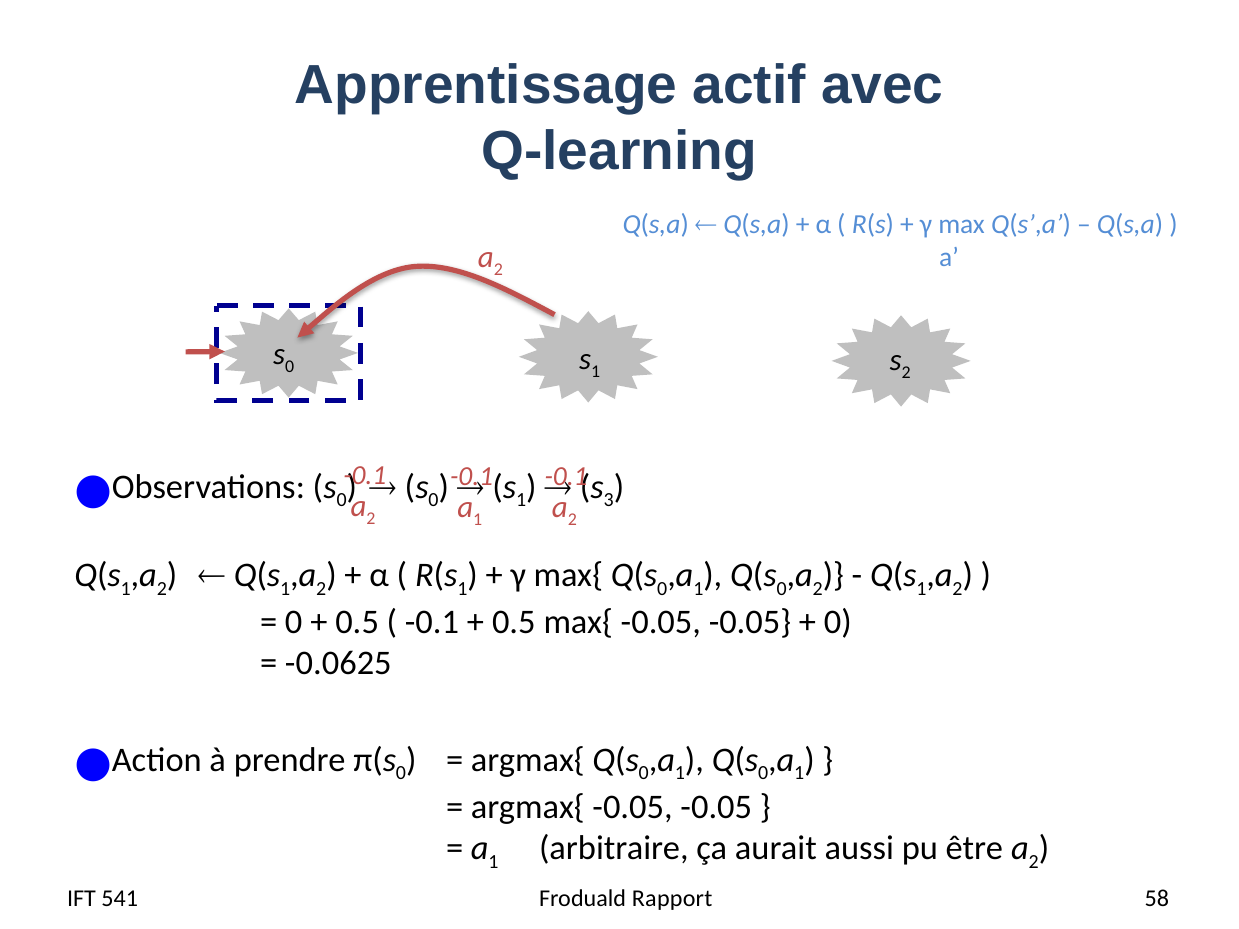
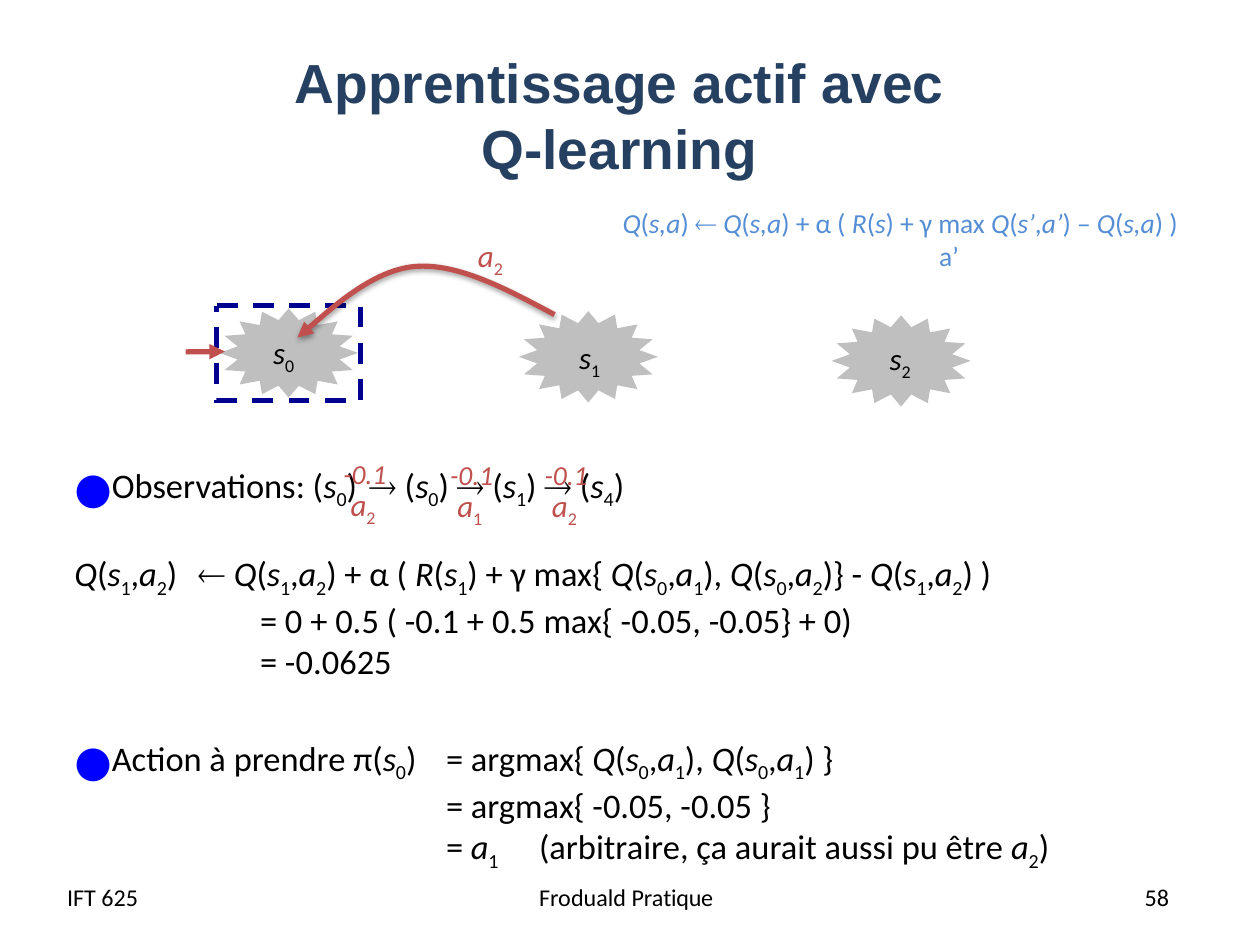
3: 3 -> 4 (609, 500)
541: 541 -> 625 (120, 899)
Rapport: Rapport -> Pratique (672, 899)
